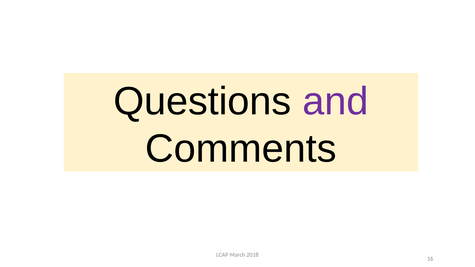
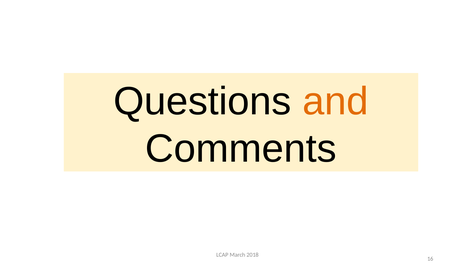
and colour: purple -> orange (335, 101)
